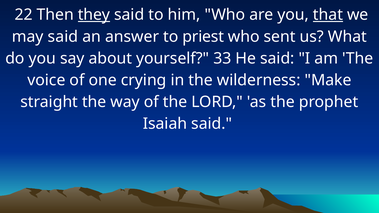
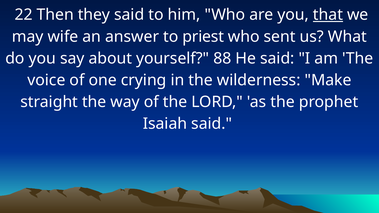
they underline: present -> none (94, 15)
may said: said -> wife (63, 37)
33: 33 -> 88 (222, 58)
